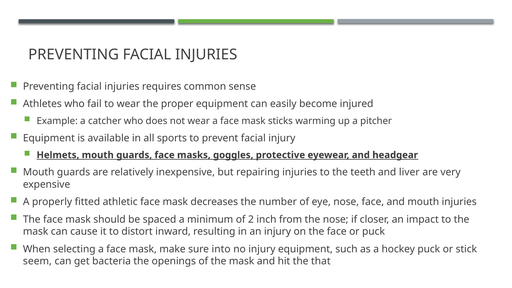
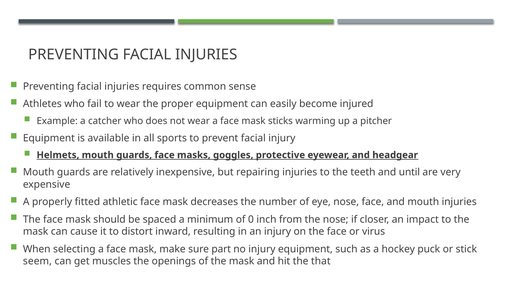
liver: liver -> until (409, 172)
2: 2 -> 0 (251, 219)
or puck: puck -> virus (374, 232)
into: into -> part (221, 249)
bacteria: bacteria -> muscles (112, 261)
